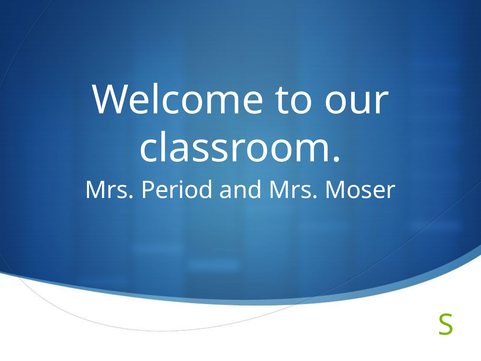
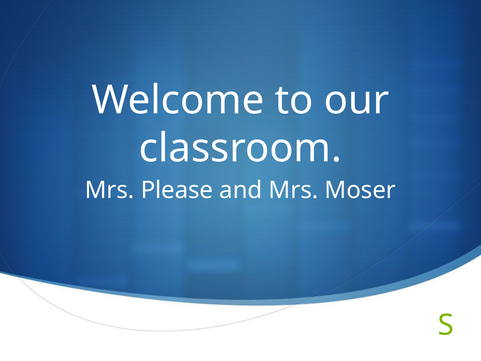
Period: Period -> Please (177, 190)
